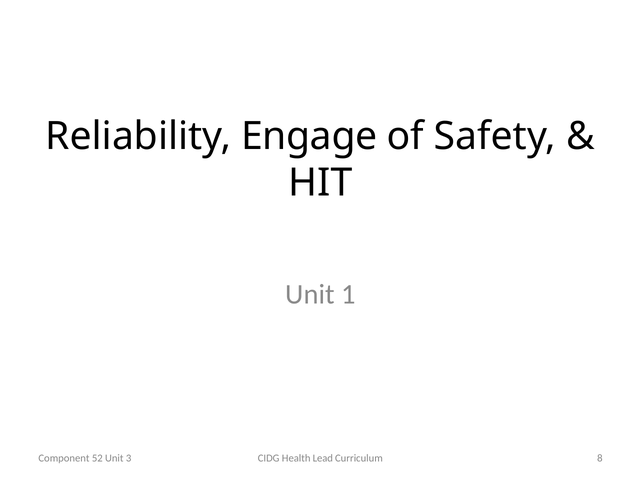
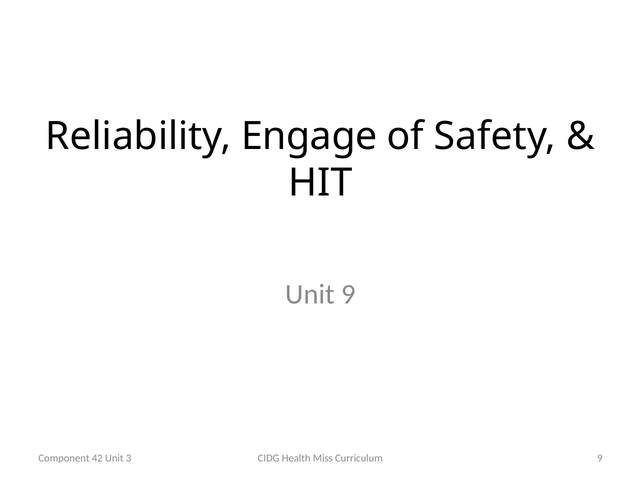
Unit 1: 1 -> 9 (348, 295)
52: 52 -> 42 (97, 459)
Lead: Lead -> Miss (323, 459)
3 8: 8 -> 9 (600, 459)
